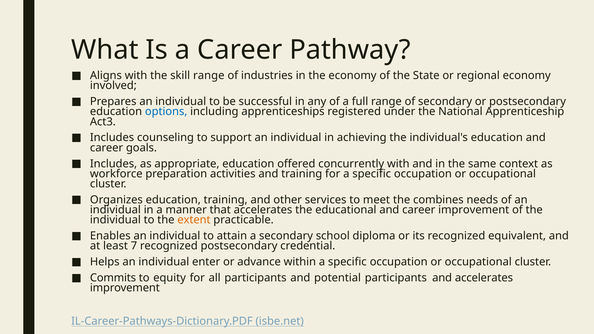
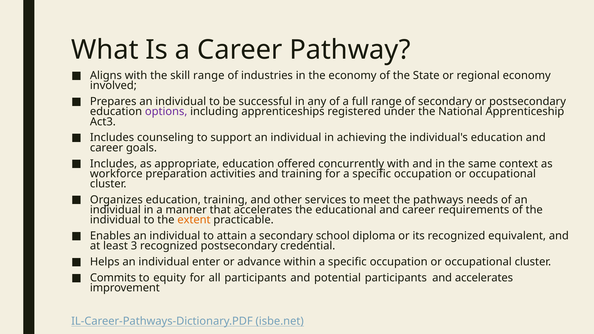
options colour: blue -> purple (166, 112)
combines: combines -> pathways (438, 200)
career improvement: improvement -> requirements (474, 210)
7: 7 -> 3 (134, 246)
